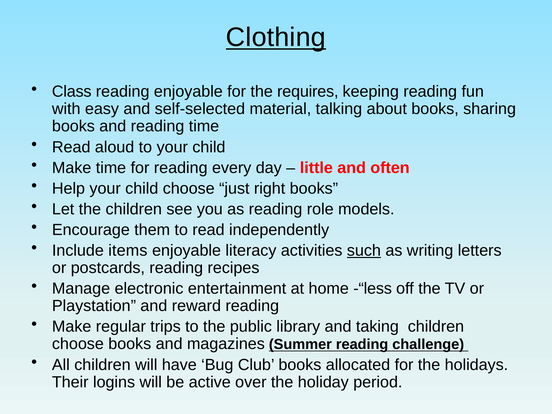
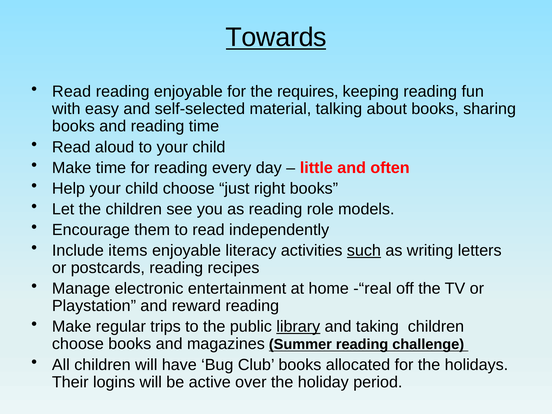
Clothing: Clothing -> Towards (276, 37)
Class: Class -> Read (72, 92)
-“less: -“less -> -“real (372, 289)
library underline: none -> present (298, 327)
